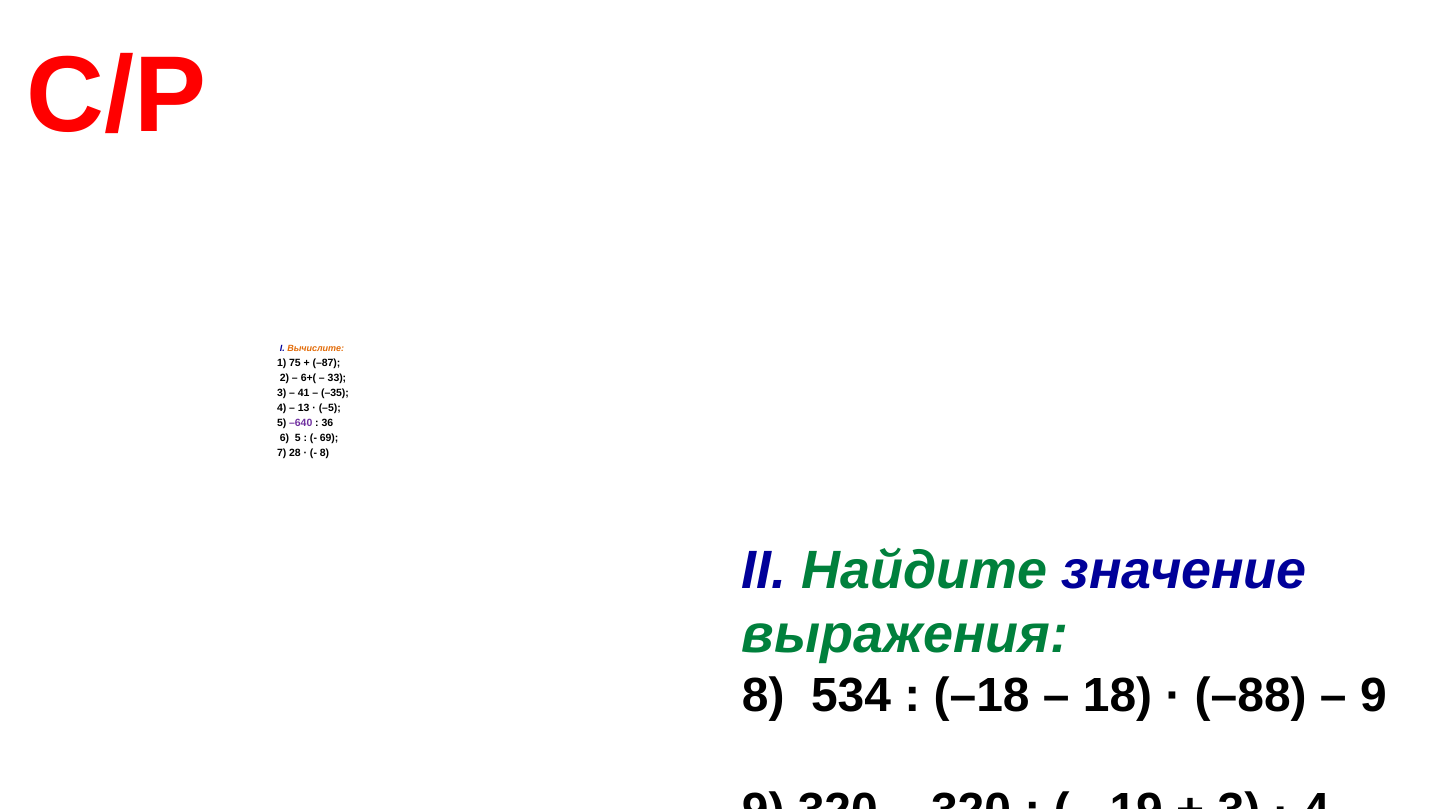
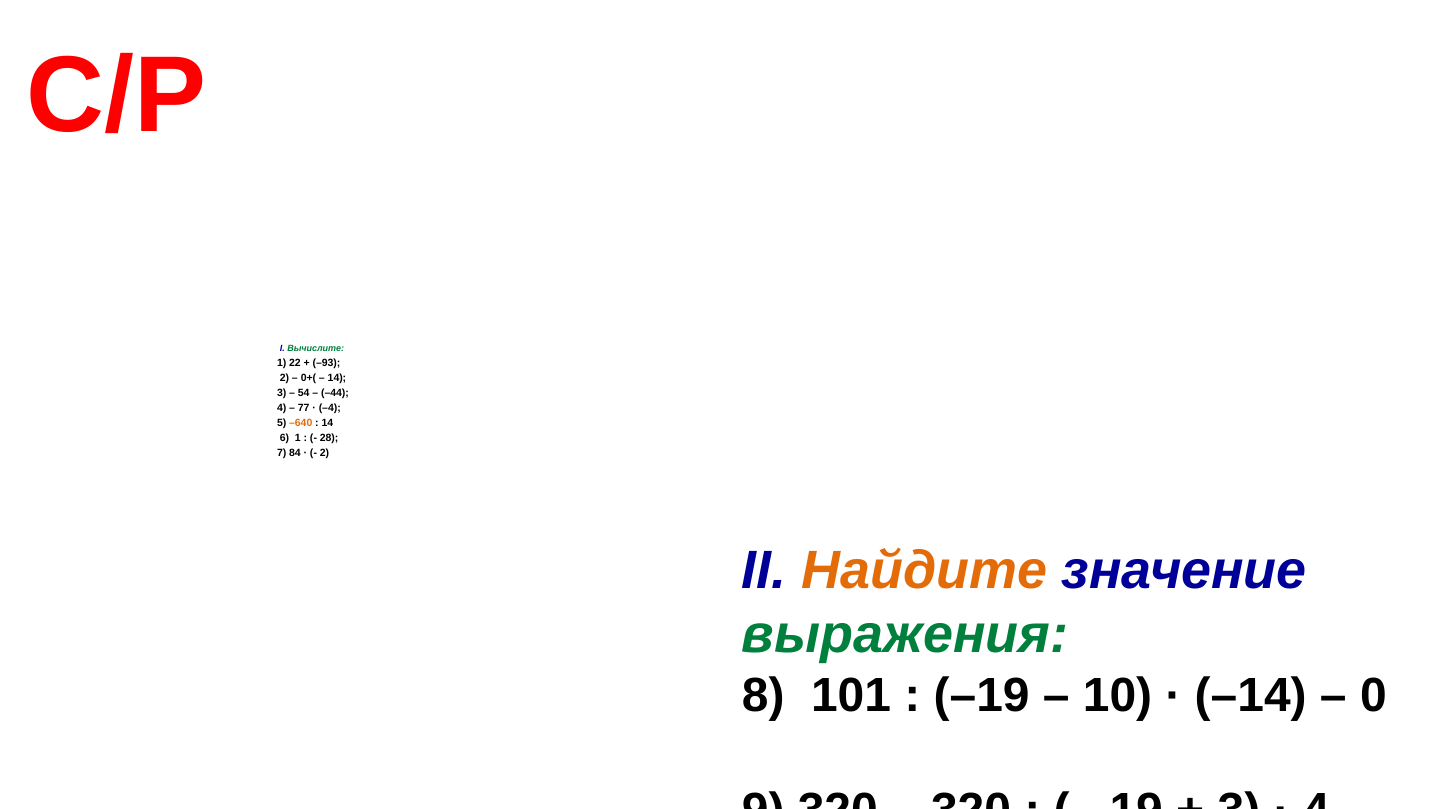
Вычислите colour: orange -> green (316, 348)
75: 75 -> 22 (295, 363)
–87: –87 -> –93 (327, 363)
6+(: 6+( -> 0+( (308, 378)
33: 33 -> 14 (337, 378)
41: 41 -> 54 (304, 393)
–35: –35 -> –44 (335, 393)
13: 13 -> 77 (304, 408)
–5: –5 -> –4 (330, 408)
–640 colour: purple -> orange (301, 423)
36: 36 -> 14 (327, 423)
6 5: 5 -> 1 (298, 438)
69: 69 -> 28 (329, 438)
28: 28 -> 84 (295, 453)
8: 8 -> 2 (324, 453)
Найдите colour: green -> orange (924, 570)
534: 534 -> 101 (851, 696)
–18: –18 -> –19 (982, 696)
18: 18 -> 10 (1118, 696)
–88: –88 -> –14 (1251, 696)
9: 9 -> 0 (1373, 696)
